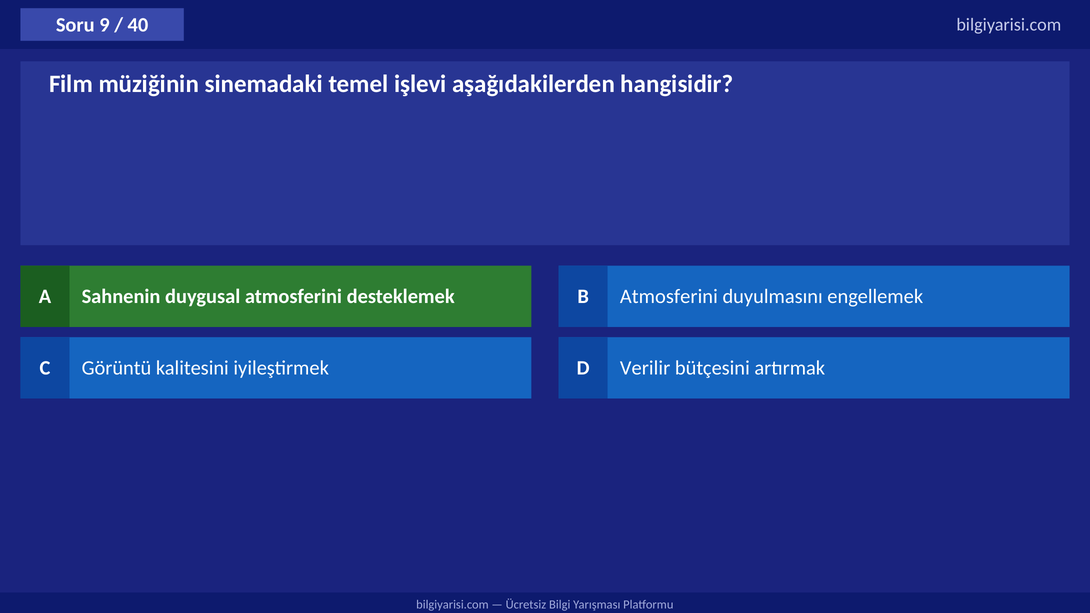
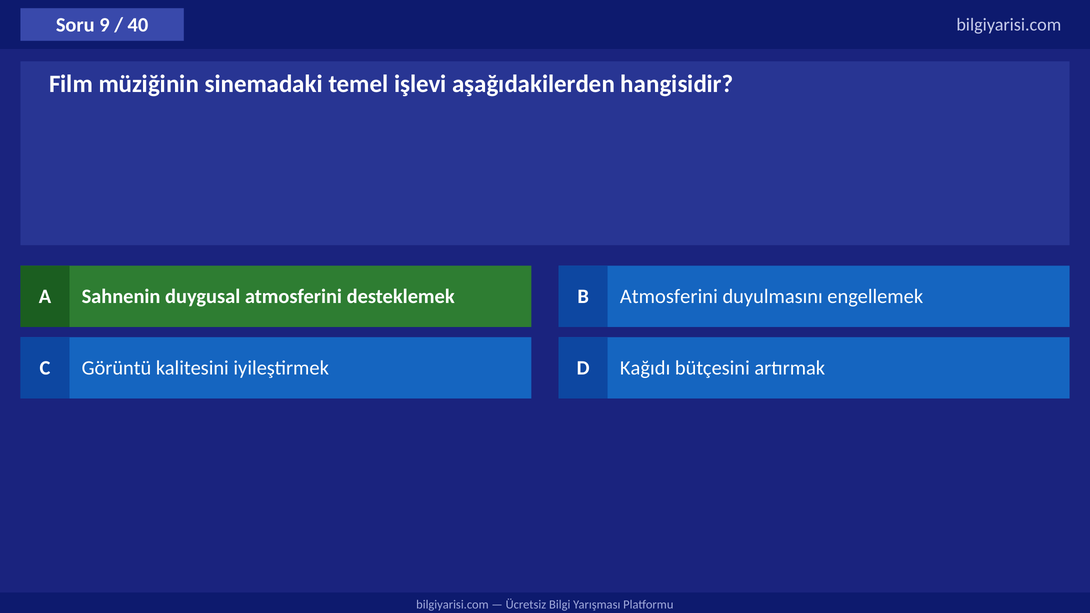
Verilir: Verilir -> Kağıdı (645, 368)
